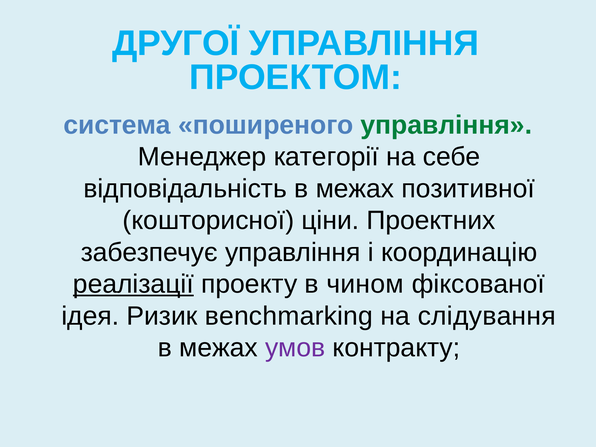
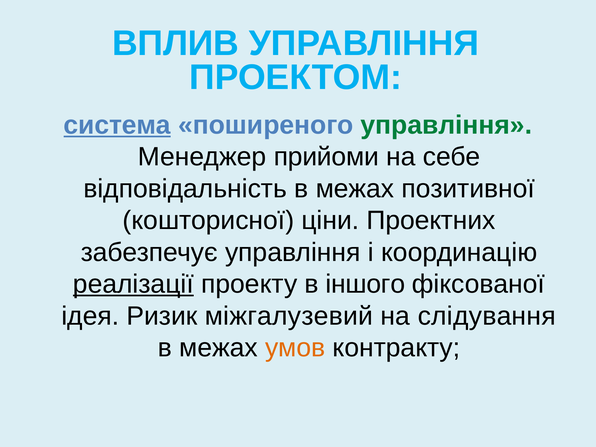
ДРУГОЇ: ДРУГОЇ -> ВПЛИВ (176, 43)
система underline: none -> present (117, 125)
категорії: категорії -> прийоми (326, 157)
чином: чином -> іншого (365, 284)
вenchmarking: вenchmarking -> міжгалузевий (289, 316)
умов colour: purple -> orange (295, 348)
